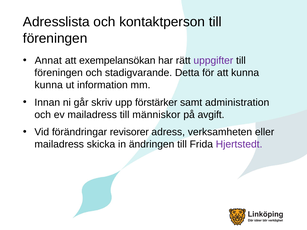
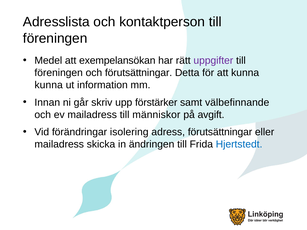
Annat: Annat -> Medel (48, 61)
och stadigvarande: stadigvarande -> förutsättningar (139, 73)
administration: administration -> välbefinnande (237, 103)
revisorer: revisorer -> isolering (129, 132)
adress verksamheten: verksamheten -> förutsättningar (220, 132)
Hjertstedt colour: purple -> blue (239, 144)
